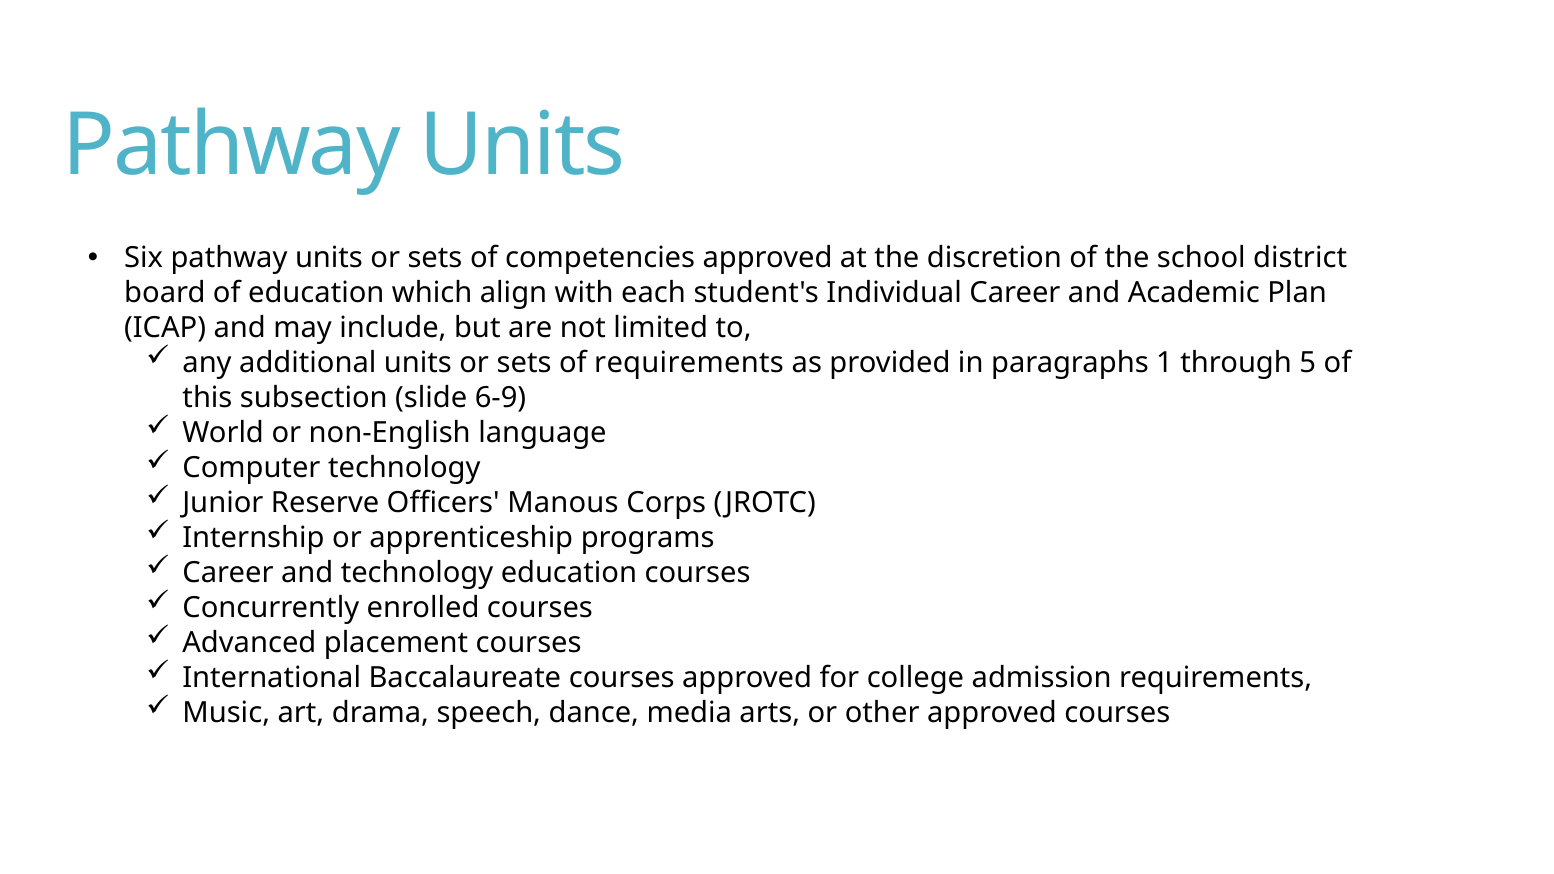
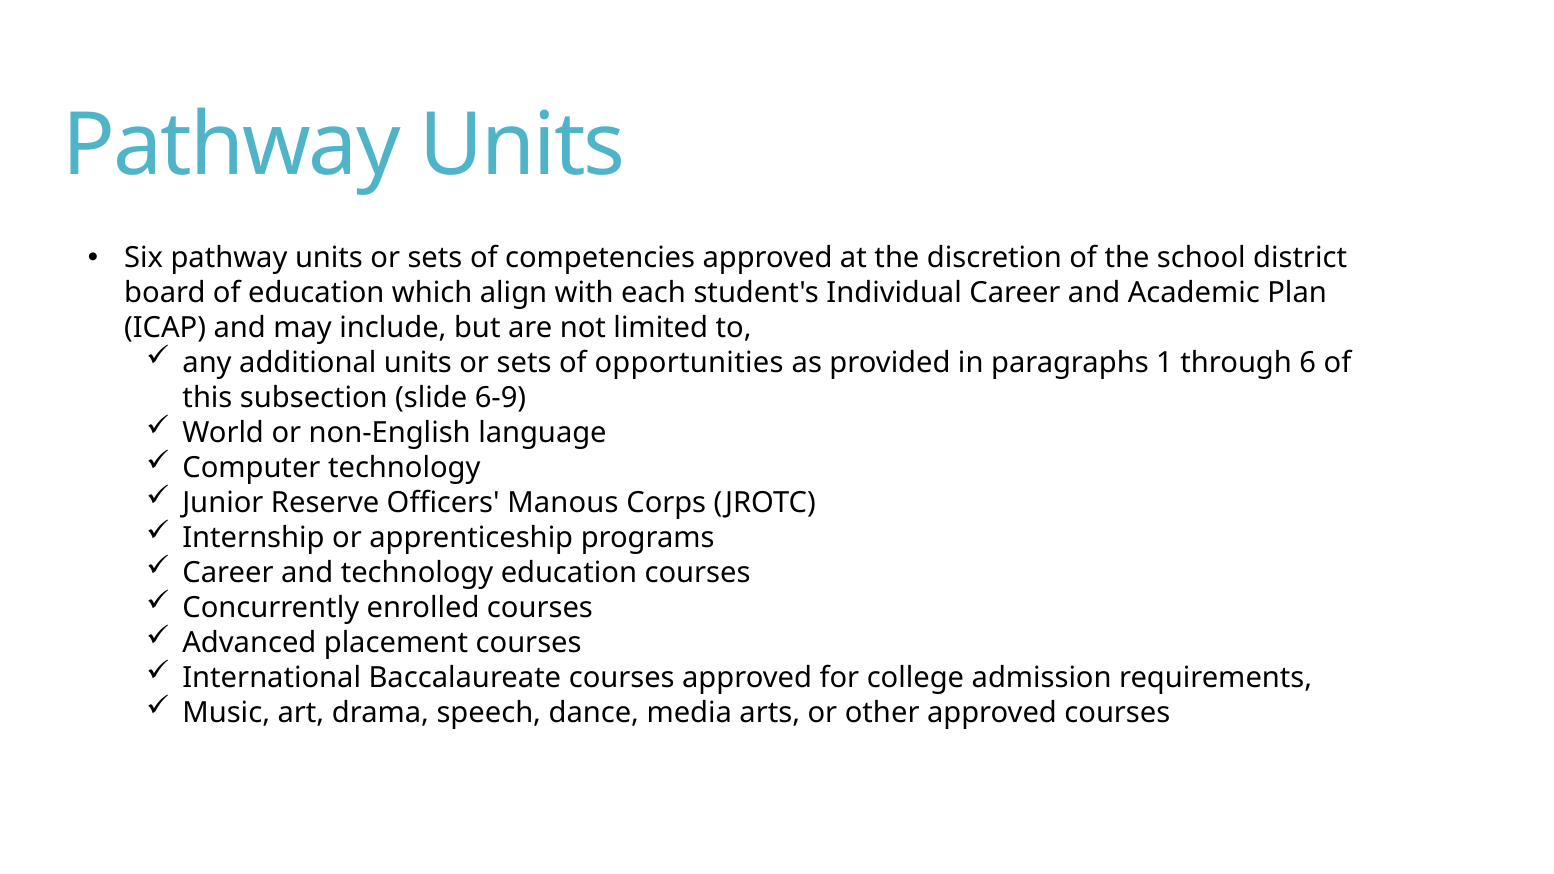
of requirements: requirements -> opportunities (689, 363)
5: 5 -> 6 (1308, 363)
